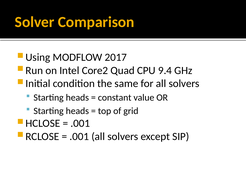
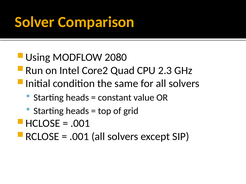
2017: 2017 -> 2080 (116, 58)
9.4: 9.4 -> 2.3 (165, 71)
